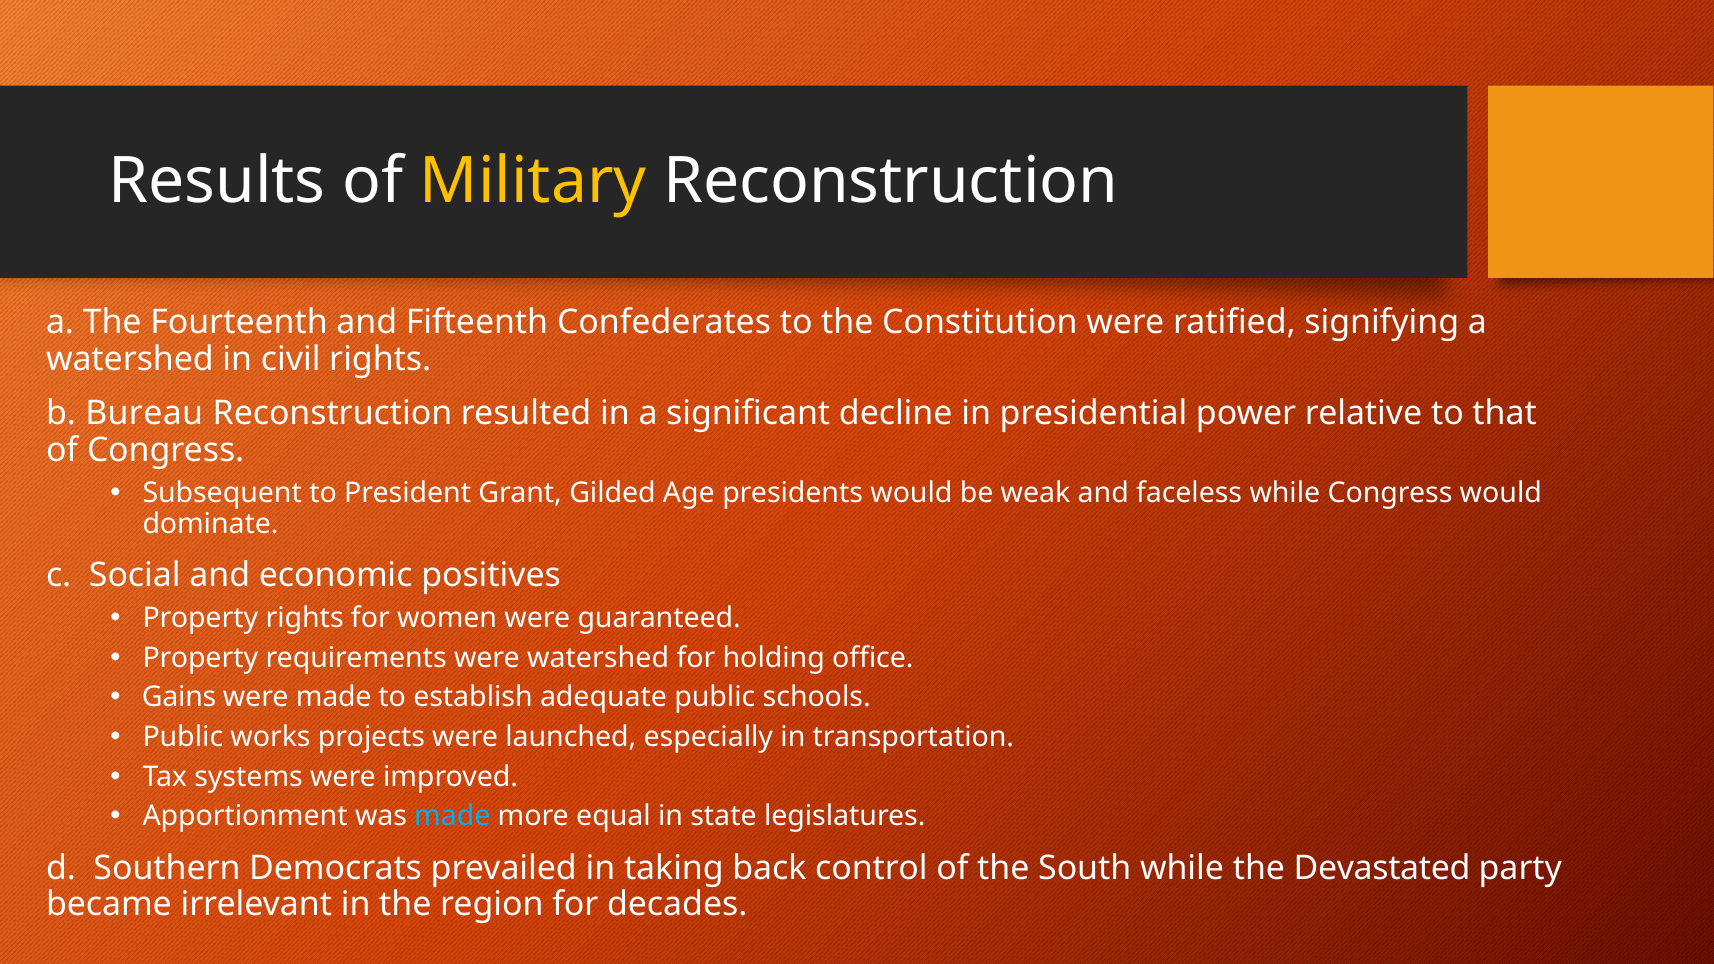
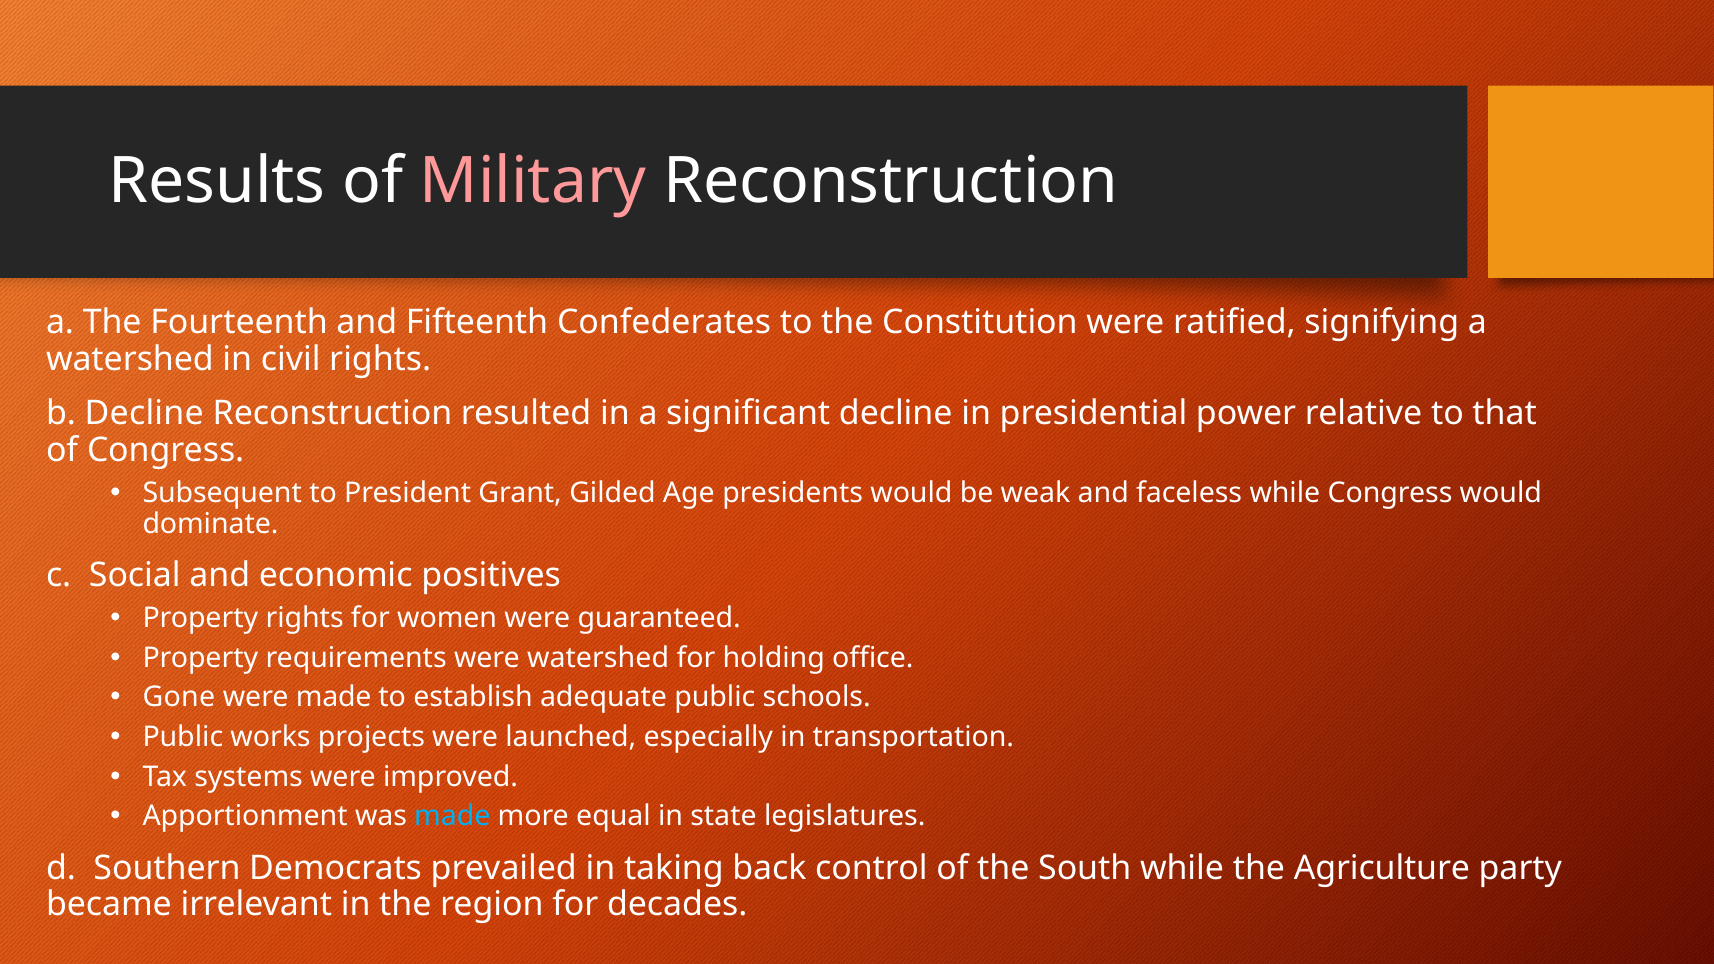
Military colour: yellow -> pink (533, 181)
b Bureau: Bureau -> Decline (144, 414)
Gains: Gains -> Gone (179, 697)
Devastated: Devastated -> Agriculture (1382, 868)
